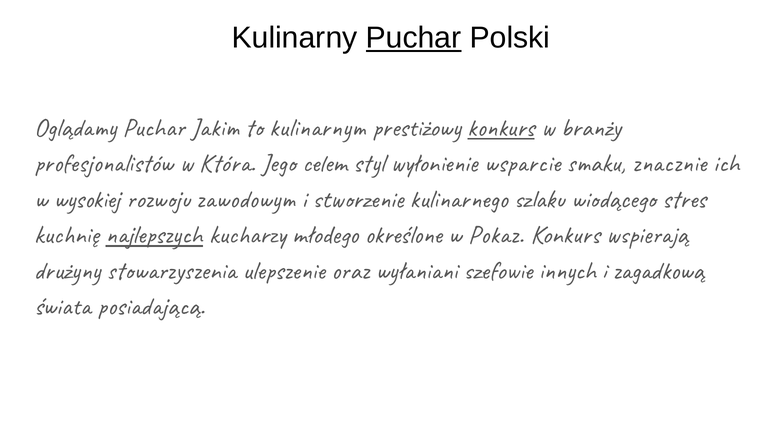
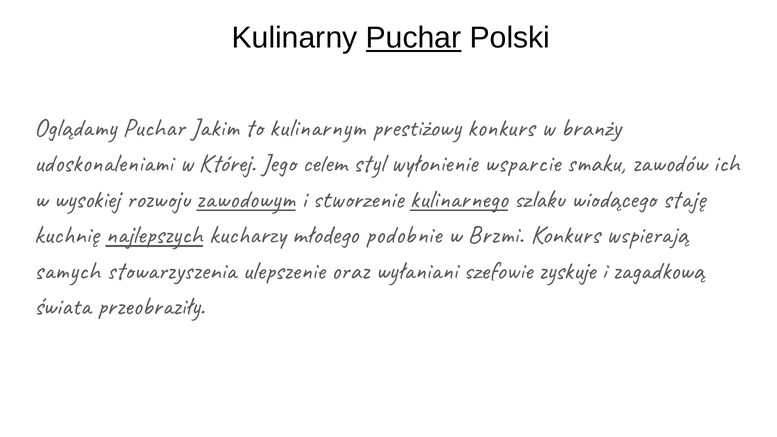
konkurs underline: present -> none (501, 128)
profesjonalistów: profesjonalistów -> udoskonaleniami (104, 163)
Która: Która -> Której (228, 163)
znacznie: znacznie -> zawodów (670, 163)
zawodowym underline: none -> present (246, 199)
kulinarnego underline: none -> present (459, 199)
stres: stres -> staję (684, 199)
określone: określone -> podobnie (403, 235)
Pokaz: Pokaz -> Brzmi (496, 235)
drużyny: drużyny -> samych (67, 271)
innych: innych -> zyskuje (567, 271)
posiadającą: posiadającą -> przeobraziły (151, 306)
